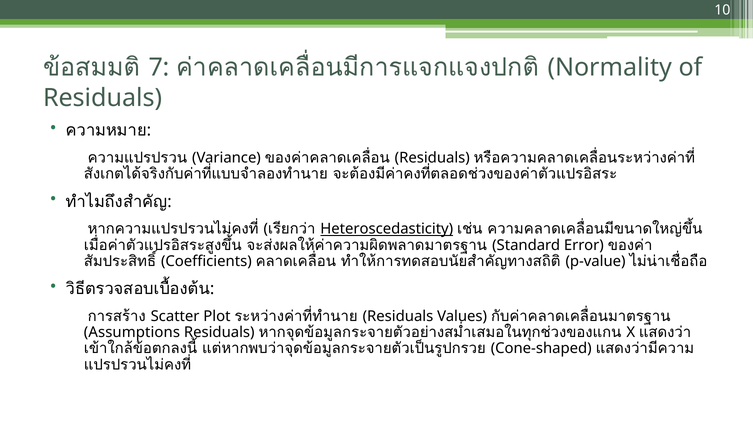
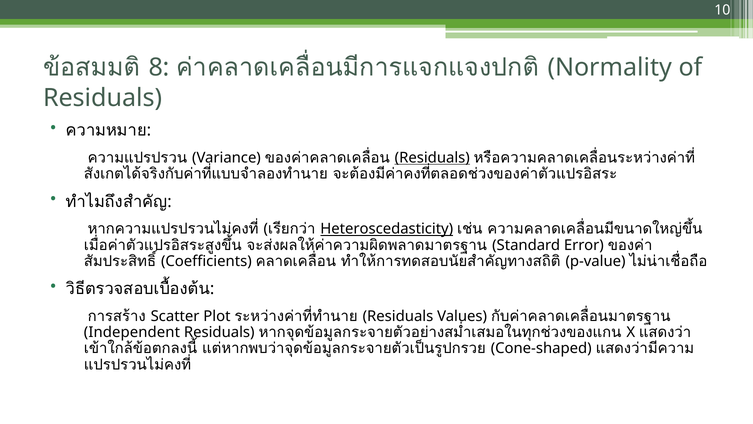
7: 7 -> 8 (159, 68)
Residuals underline: none -> present (432, 158)
Assumptions: Assumptions -> Independent (132, 332)
